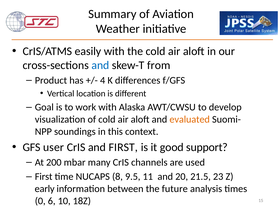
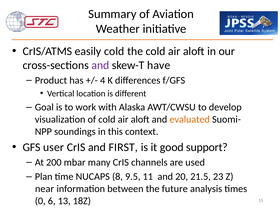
easily with: with -> cold (114, 51)
and colour: blue -> purple (100, 65)
from: from -> have (159, 65)
First: First -> Plan (44, 177)
early: early -> near (45, 189)
10: 10 -> 13 (64, 201)
